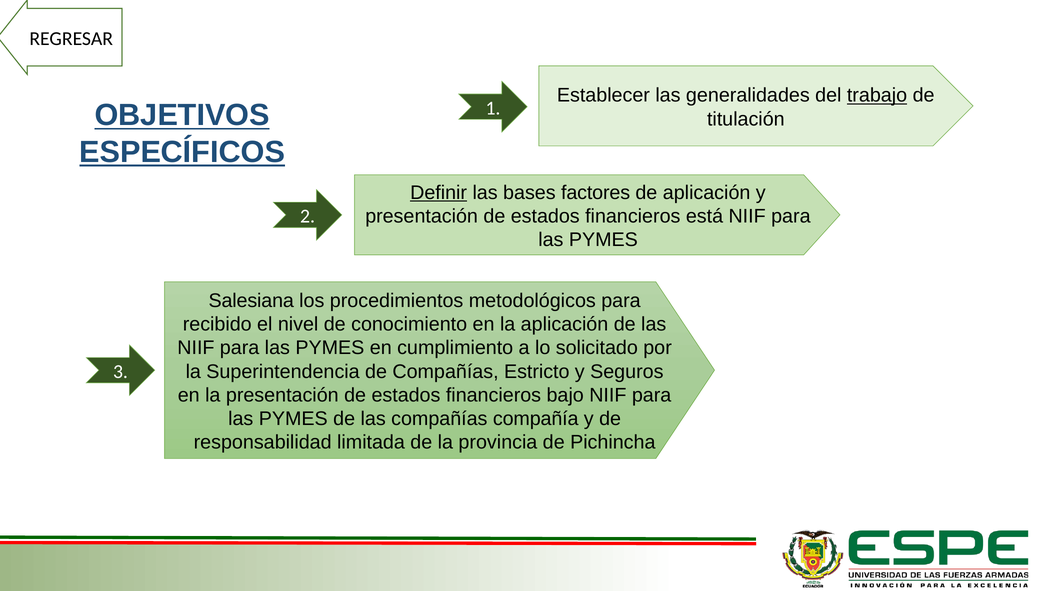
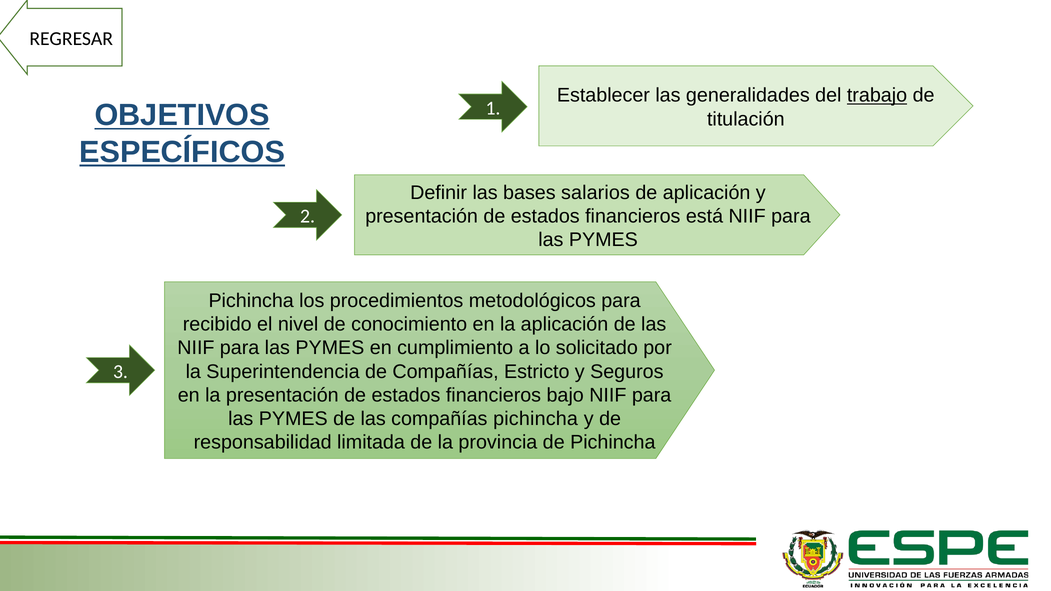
Definir underline: present -> none (439, 193)
factores: factores -> salarios (595, 193)
Salesiana: Salesiana -> Pichincha (251, 301)
compañías compañía: compañía -> pichincha (536, 419)
